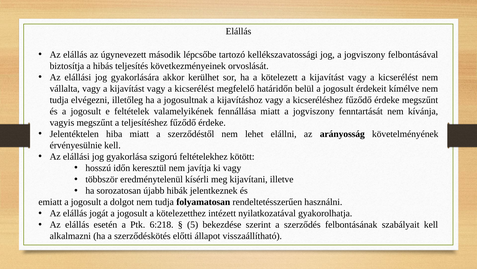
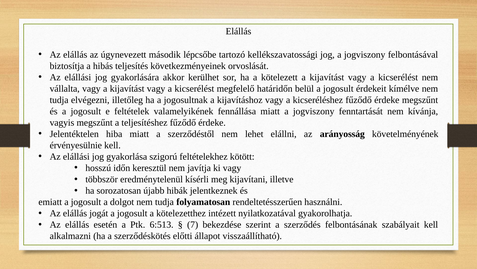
6:218: 6:218 -> 6:513 (162, 224)
5: 5 -> 7 (193, 224)
